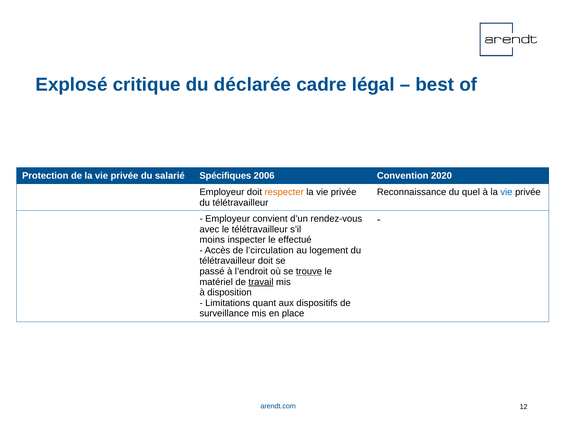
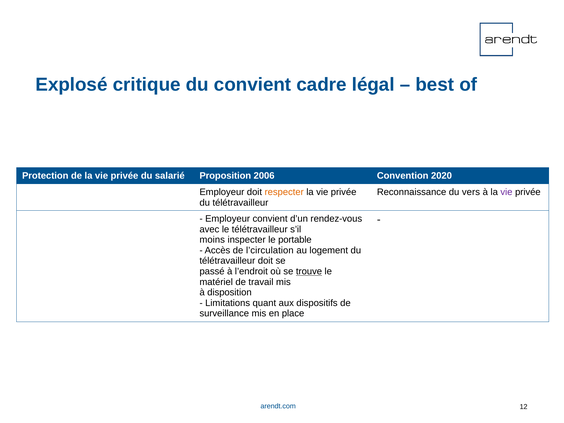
du déclarée: déclarée -> convient (253, 84)
Spécifiques: Spécifiques -> Proposition (225, 176)
quel: quel -> vers (471, 192)
vie colour: blue -> purple (506, 192)
effectué: effectué -> portable (295, 240)
travail underline: present -> none (261, 282)
